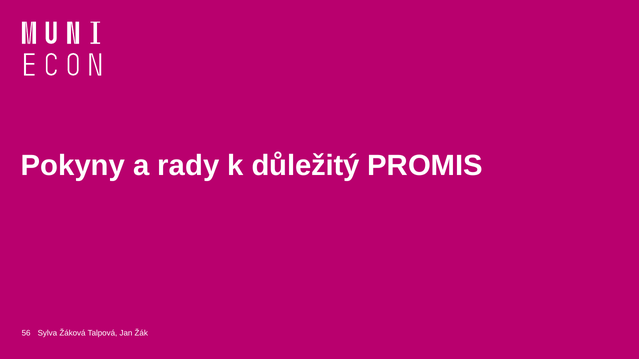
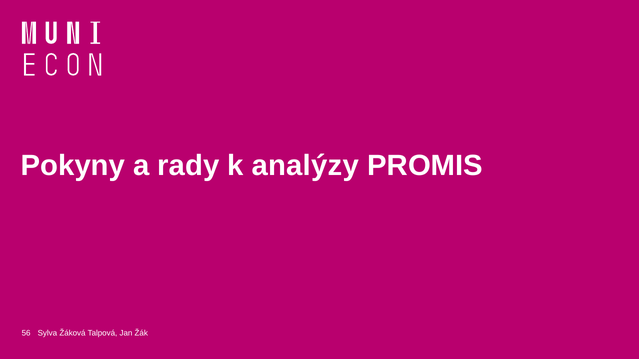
důležitý: důležitý -> analýzy (305, 166)
